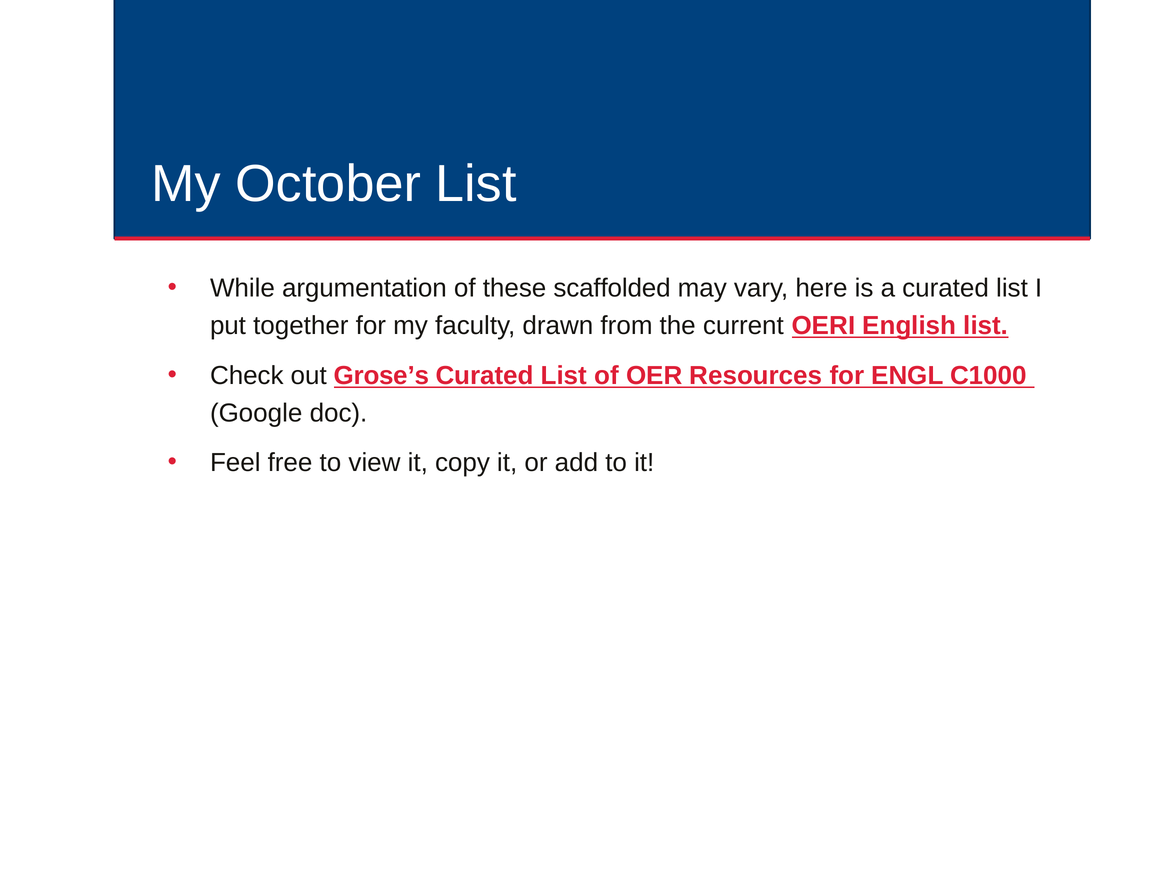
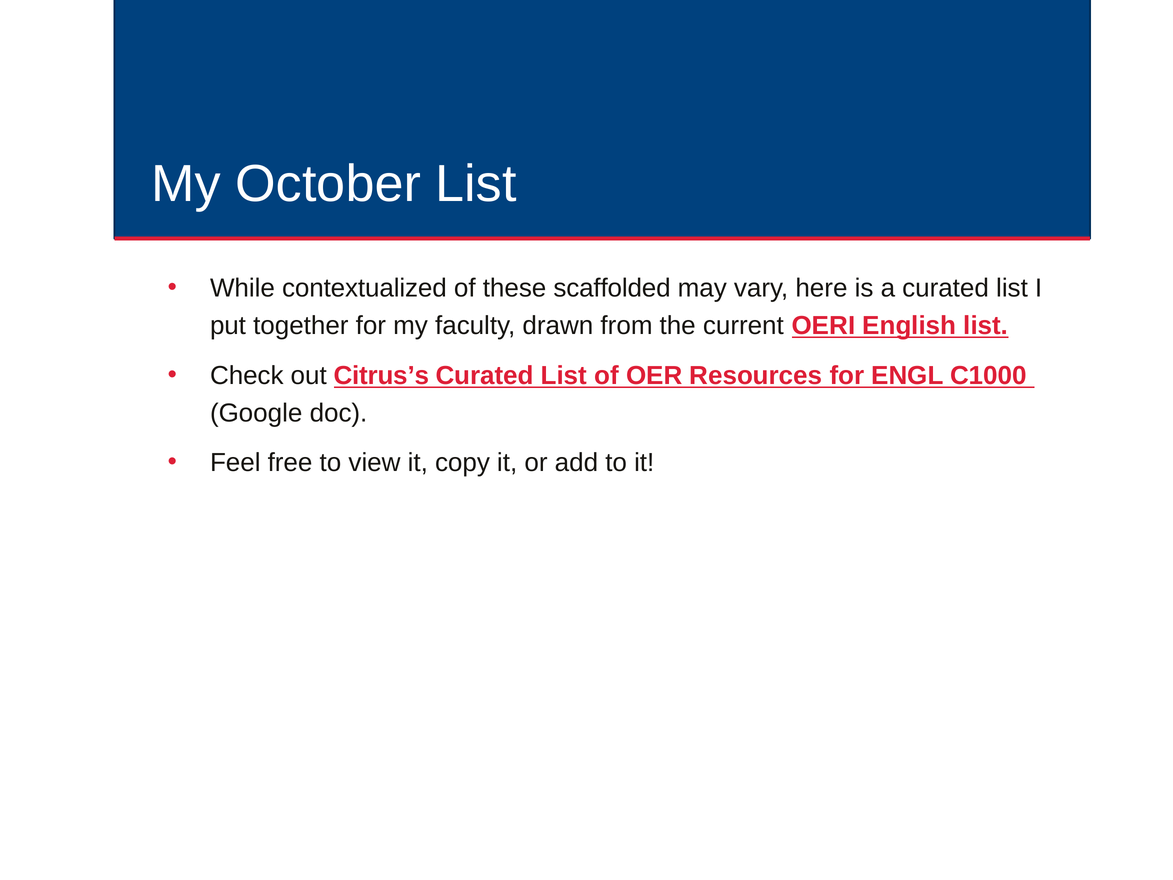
argumentation: argumentation -> contextualized (364, 288)
Grose’s: Grose’s -> Citrus’s (381, 375)
